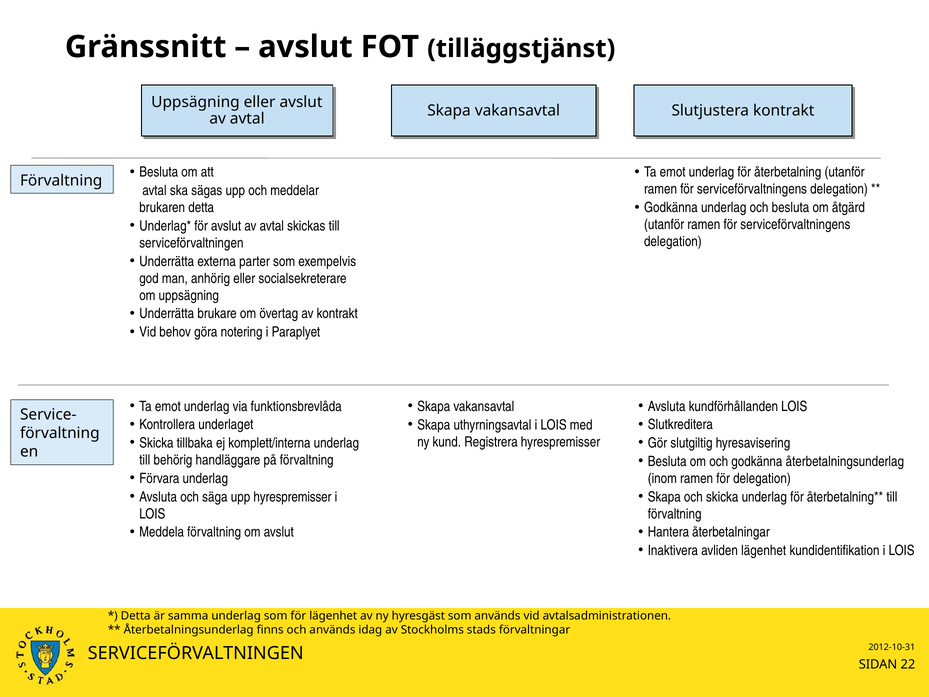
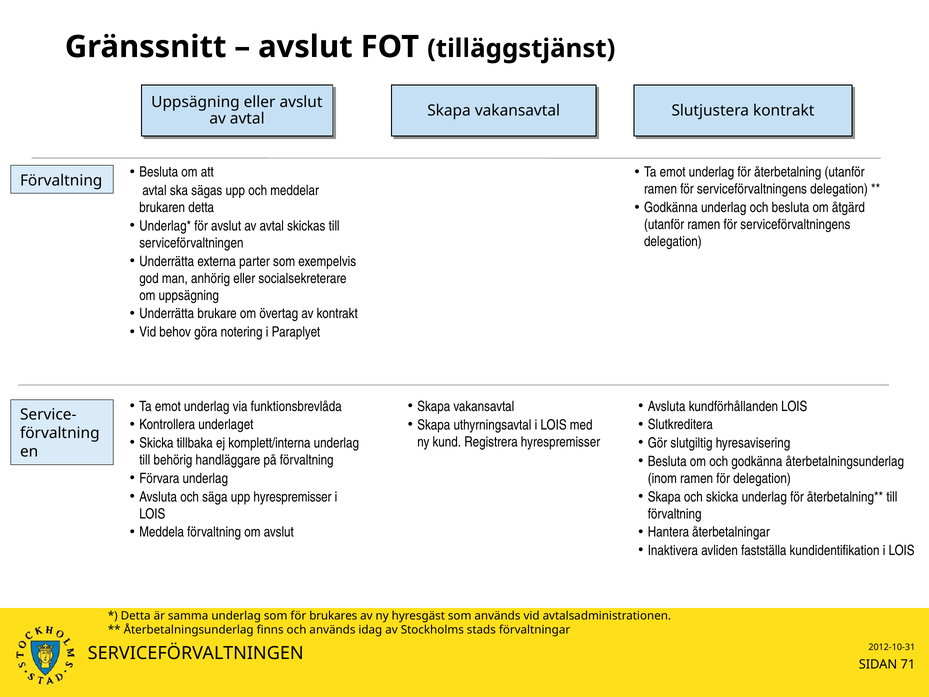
avliden lägenhet: lägenhet -> fastställa (764, 550)
för lägenhet: lägenhet -> brukares (333, 616)
22: 22 -> 71 (908, 664)
